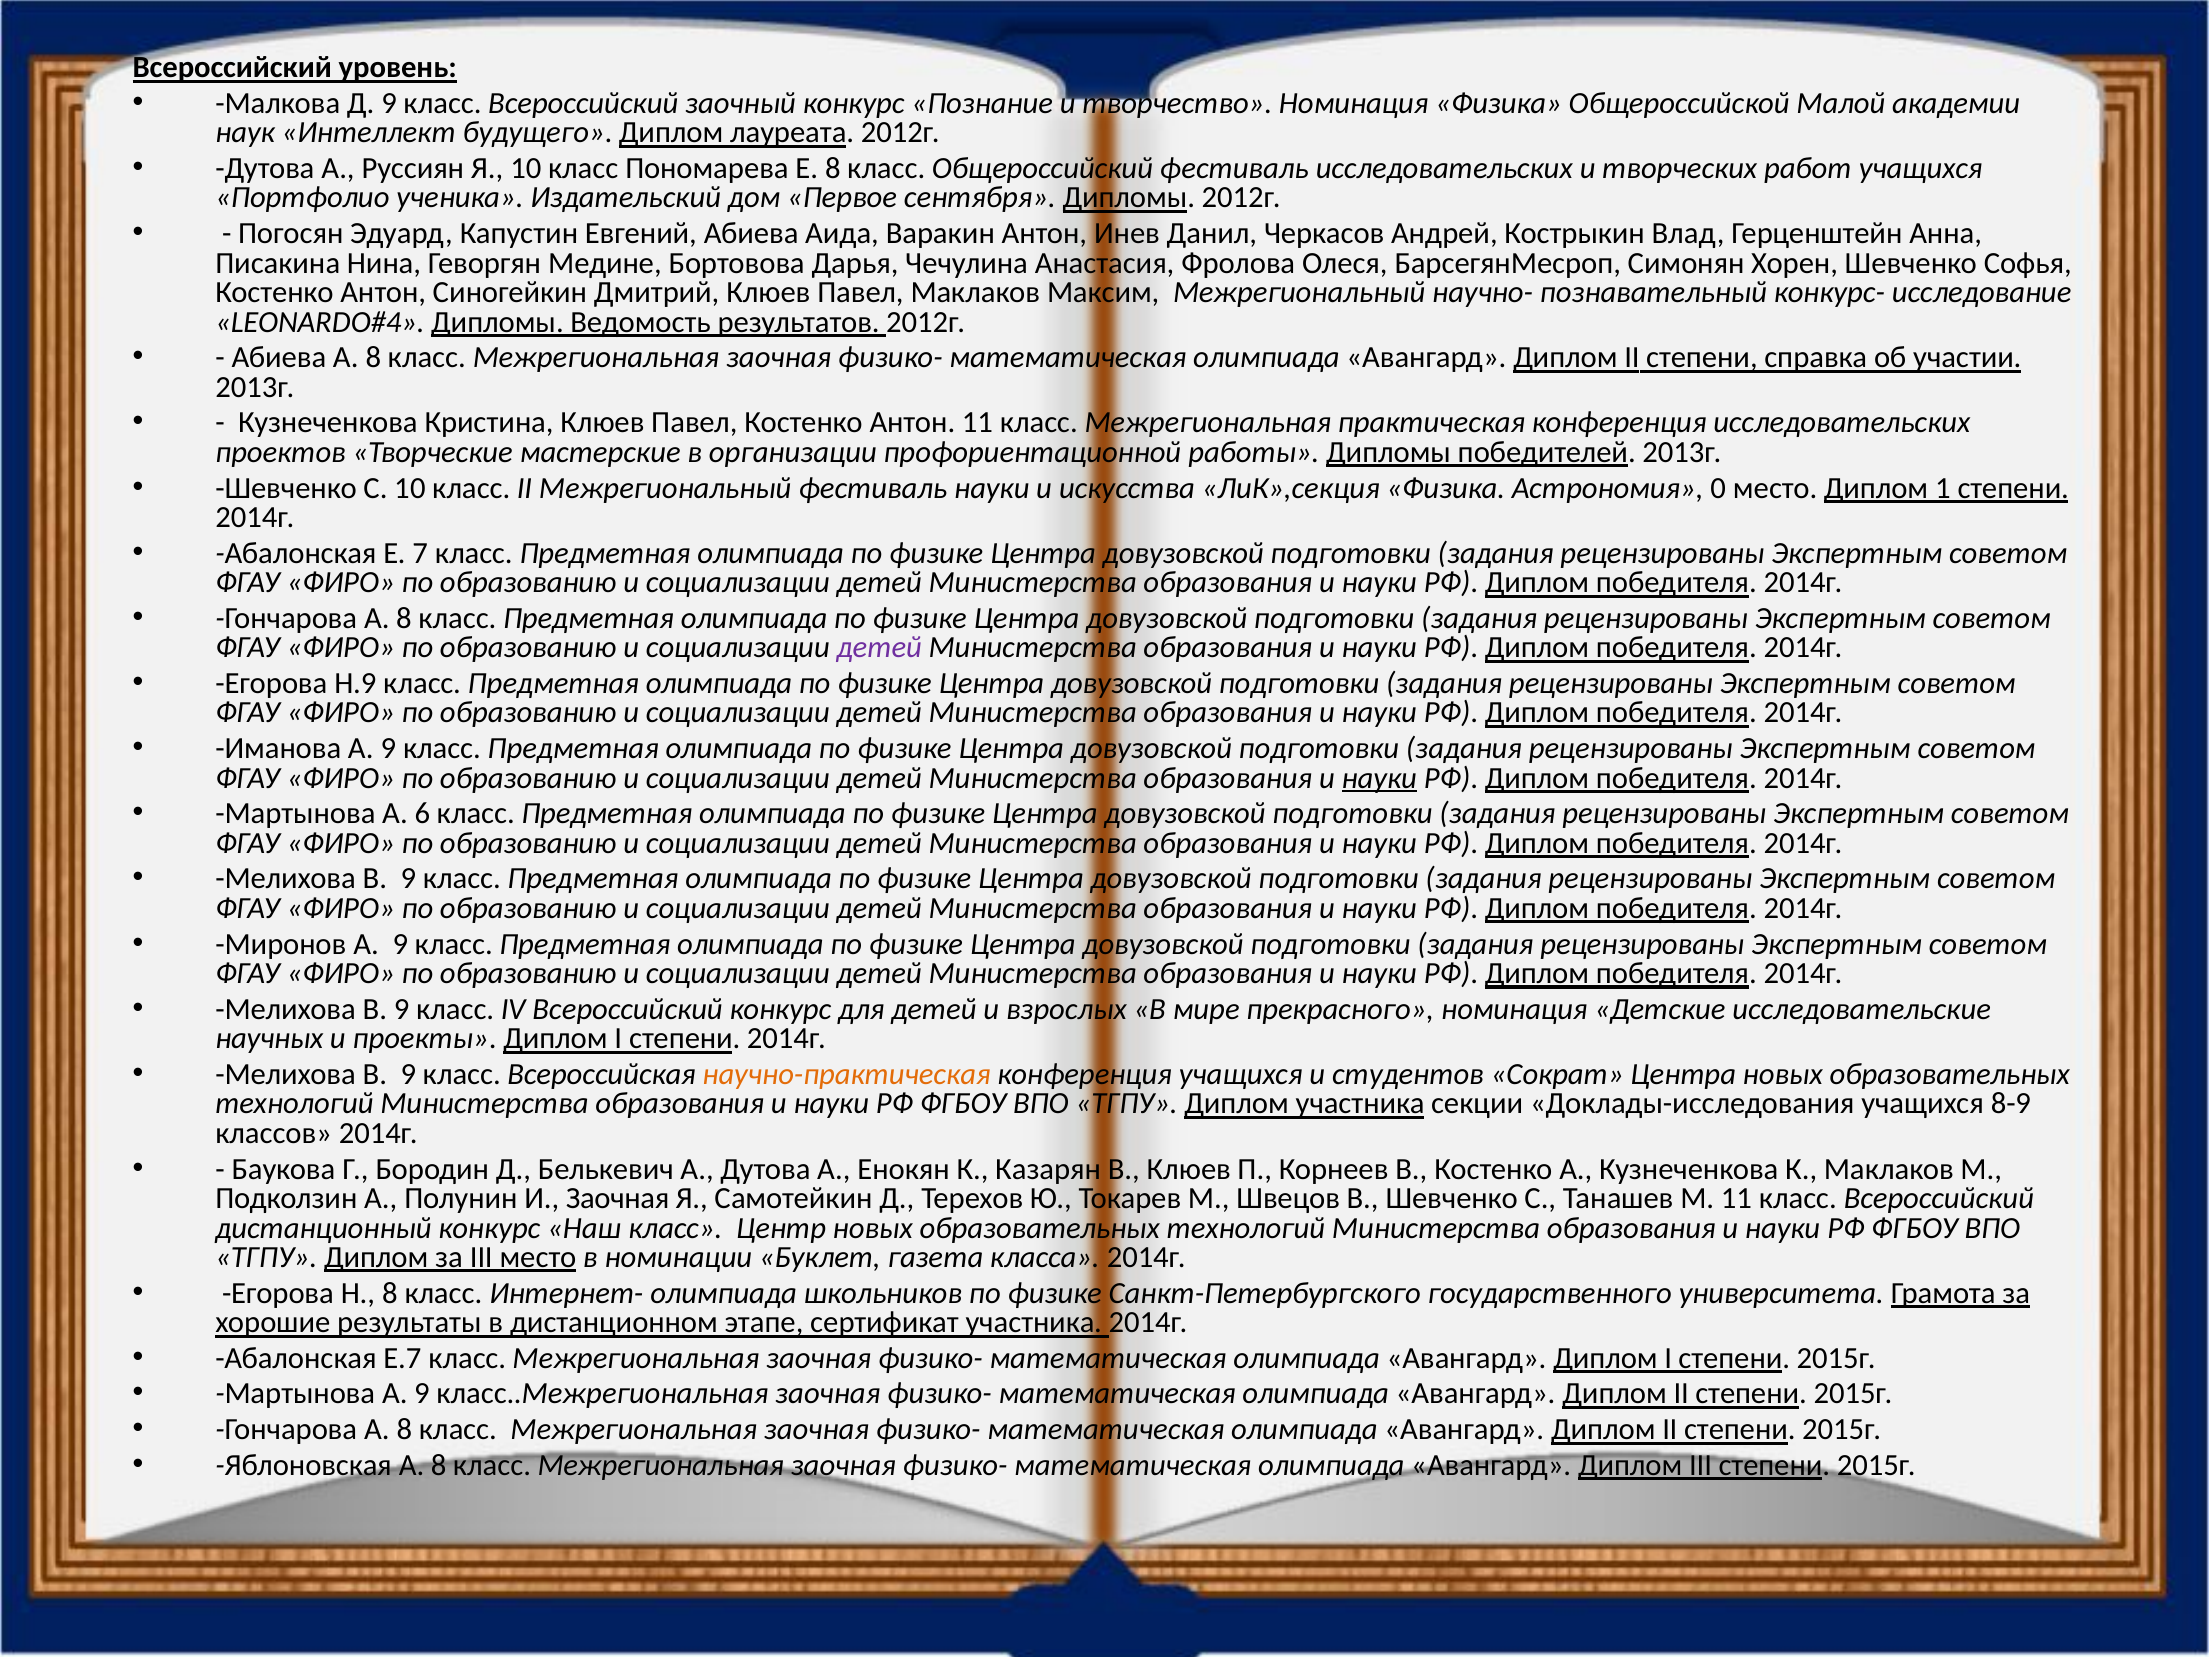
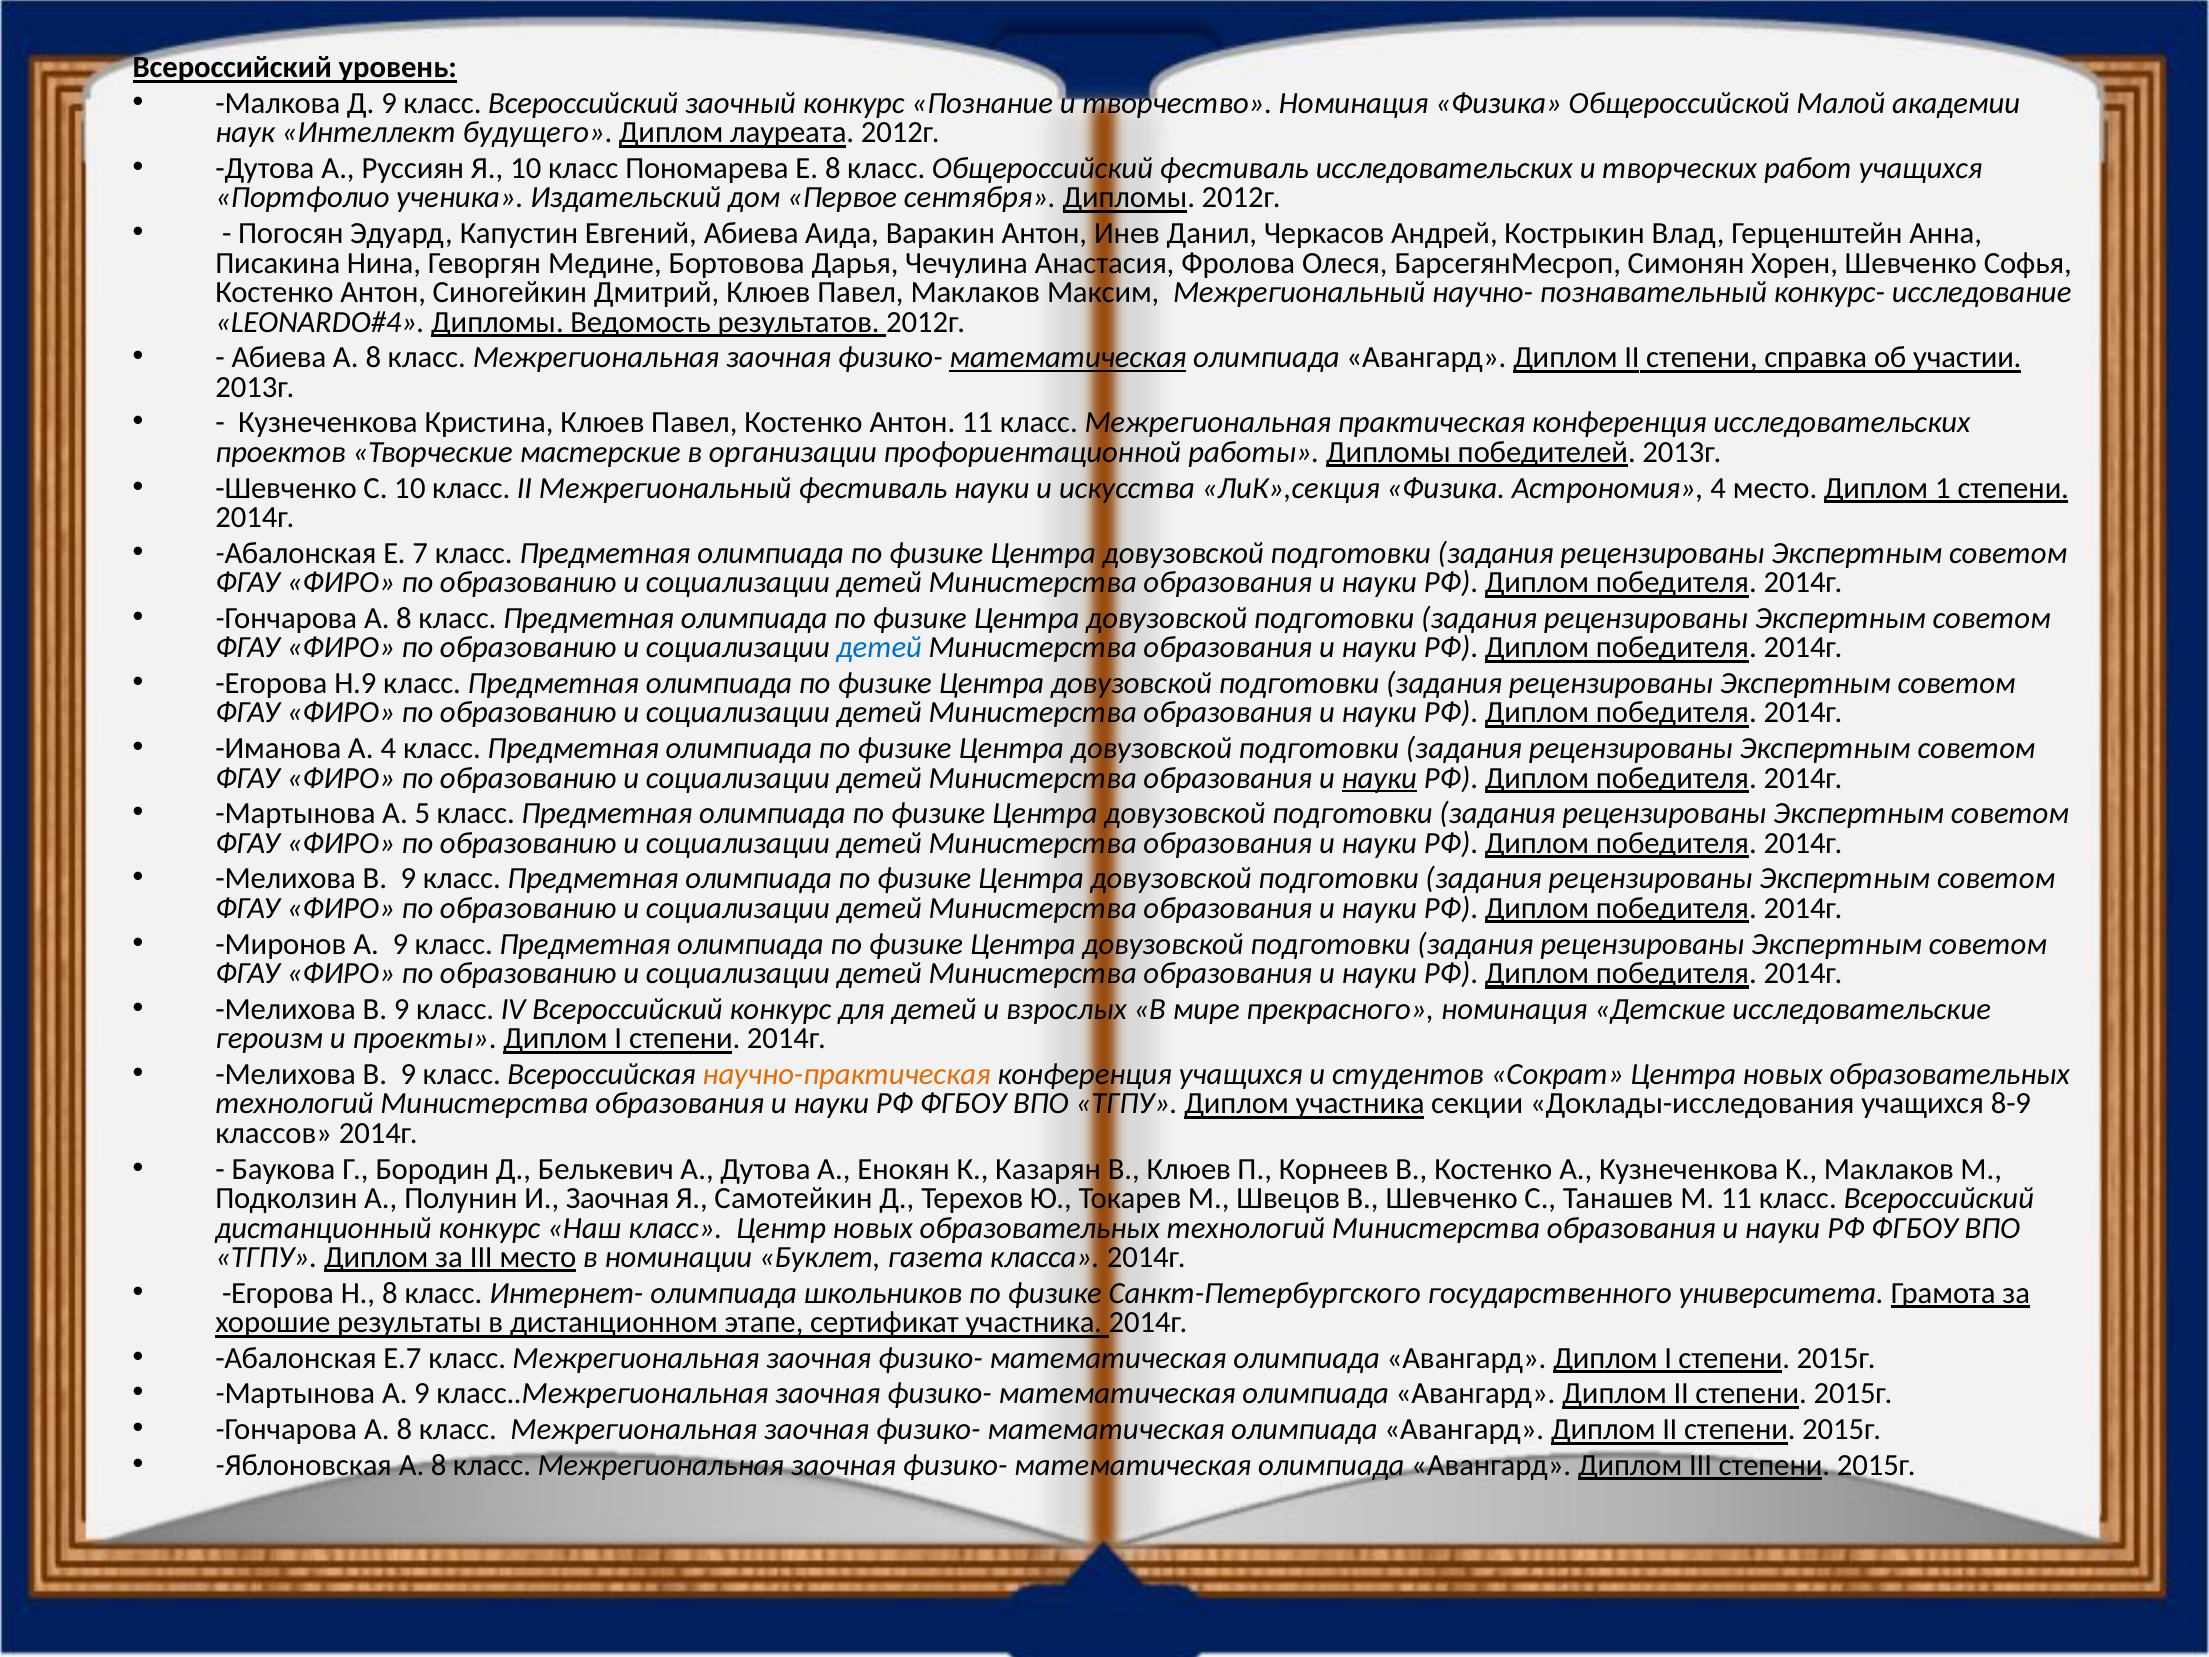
математическая underline: none -> present (1068, 358)
Астрономия 0: 0 -> 4 (1718, 488)
детей colour: purple -> blue (879, 648)
Иманова А 9: 9 -> 4 (388, 748)
6: 6 -> 5 (422, 814)
научных: научных -> героизм (269, 1038)
